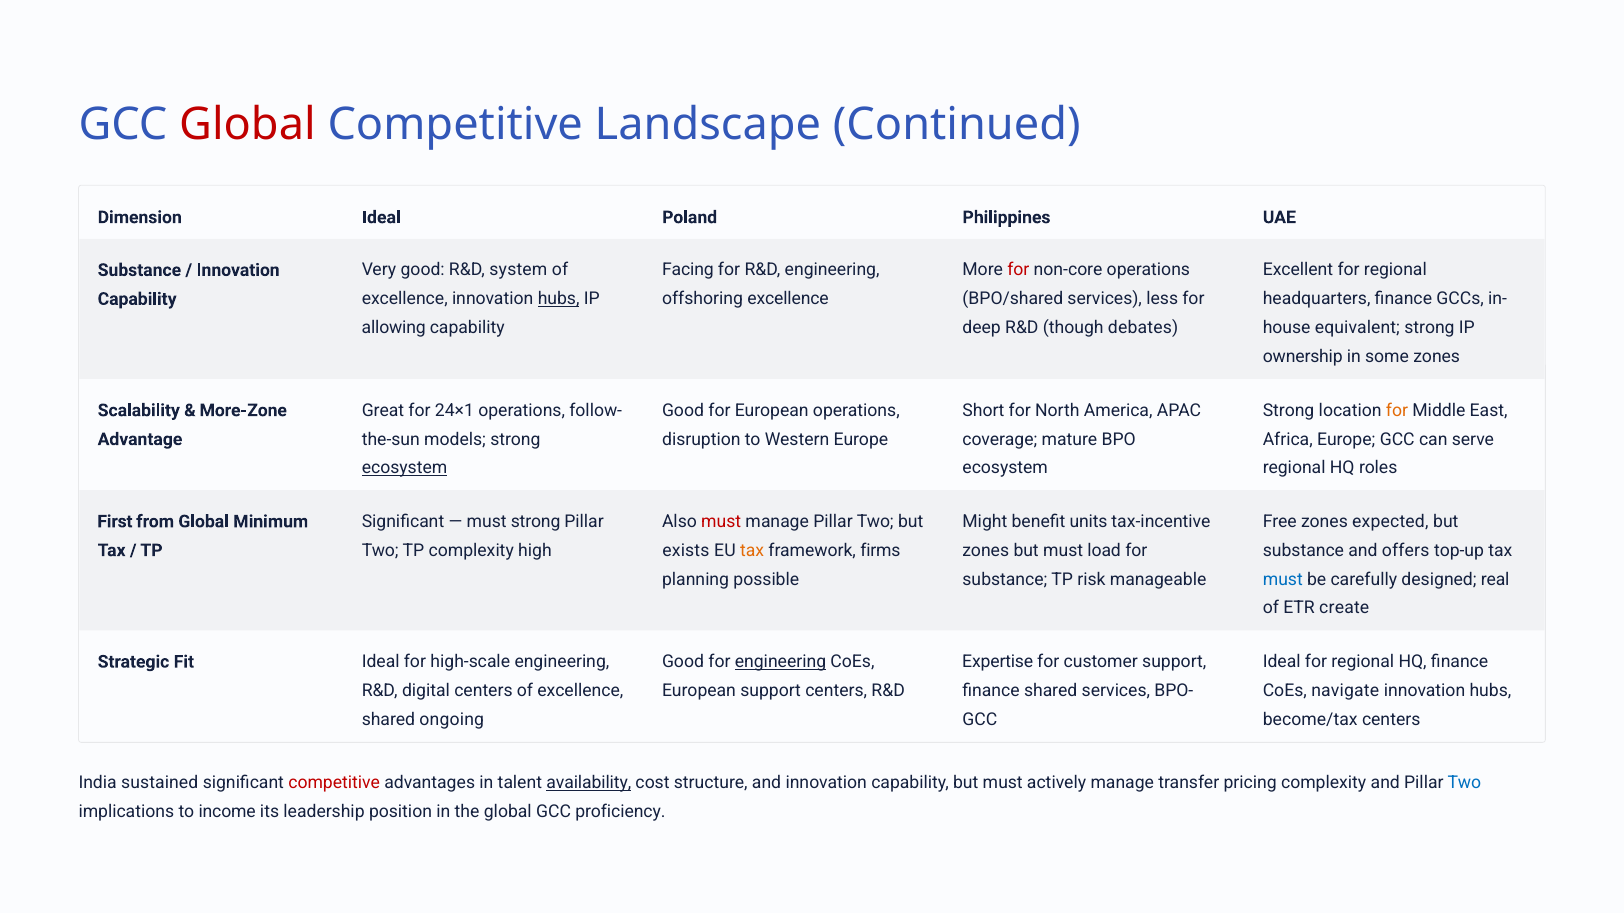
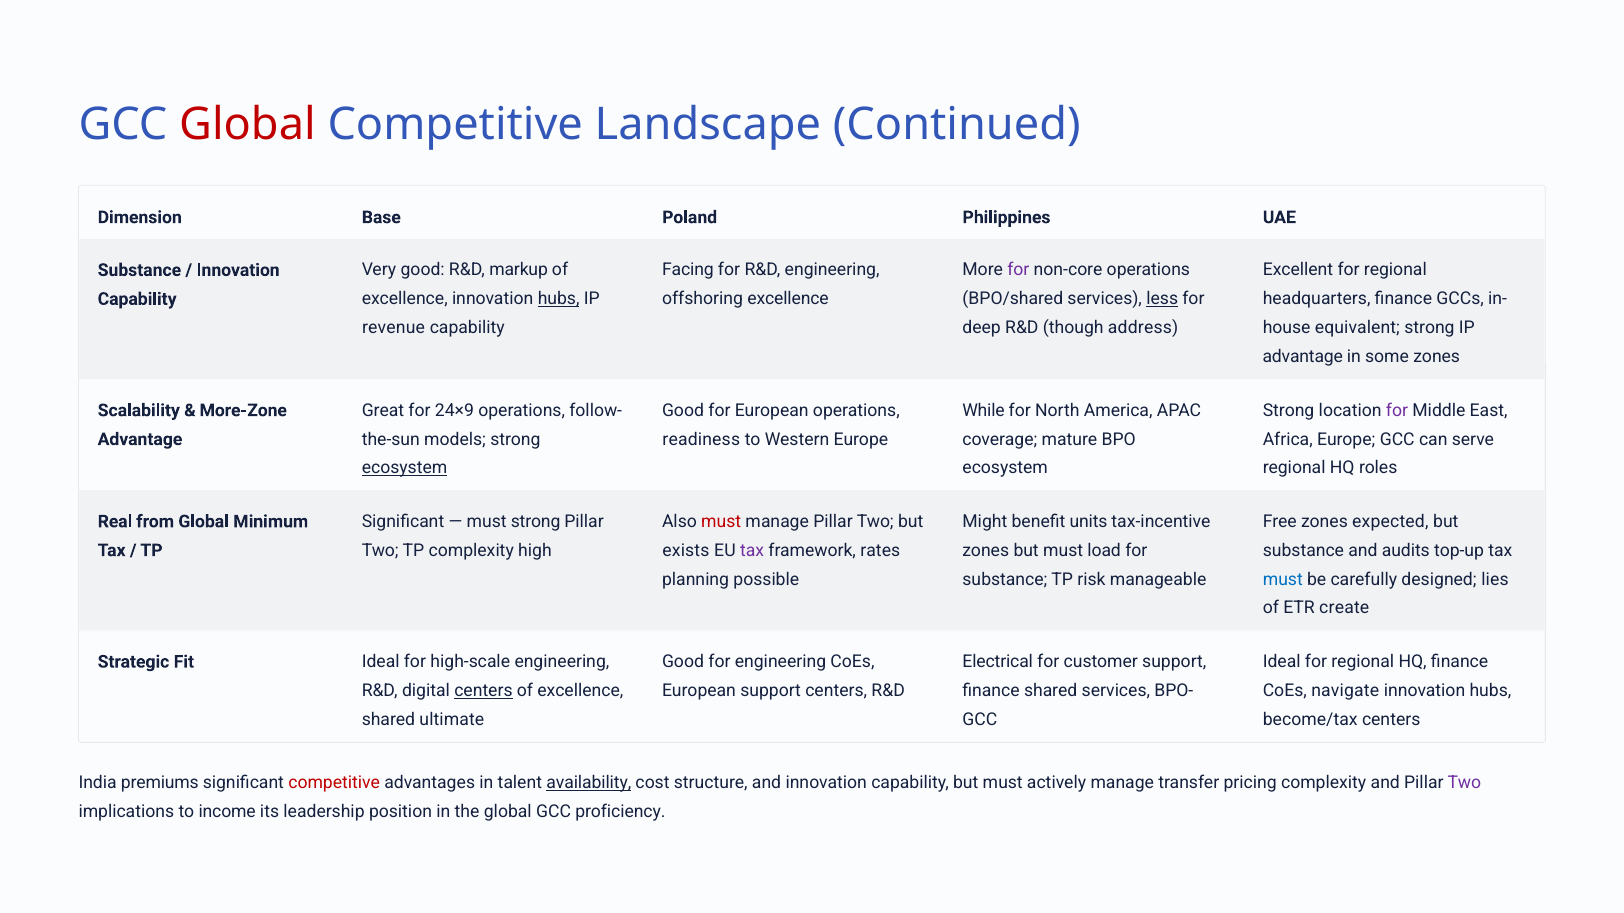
Dimension Ideal: Ideal -> Base (381, 217)
system: system -> markup (519, 270)
for colour: red -> purple (1018, 270)
less underline: none -> present (1162, 299)
allowing: allowing -> revenue (394, 328)
debates: debates -> address (1143, 328)
ownership: ownership -> advantage (1303, 357)
24×1: 24×1 -> 24×9 (454, 411)
Short: Short -> While (984, 411)
for colour: orange -> purple (1397, 411)
disruption: disruption -> readiness (701, 440)
First: First -> Real (115, 522)
tax colour: orange -> purple (752, 551)
firms: firms -> rates (880, 551)
offers: offers -> audits (1406, 551)
real: real -> lies (1495, 580)
engineering underline: present -> none (781, 662)
Expertise: Expertise -> Electrical (998, 662)
centers underline: none -> present (483, 691)
ongoing: ongoing -> ultimate (452, 720)
sustained: sustained -> premiums (160, 783)
Two colour: blue -> purple (1464, 783)
